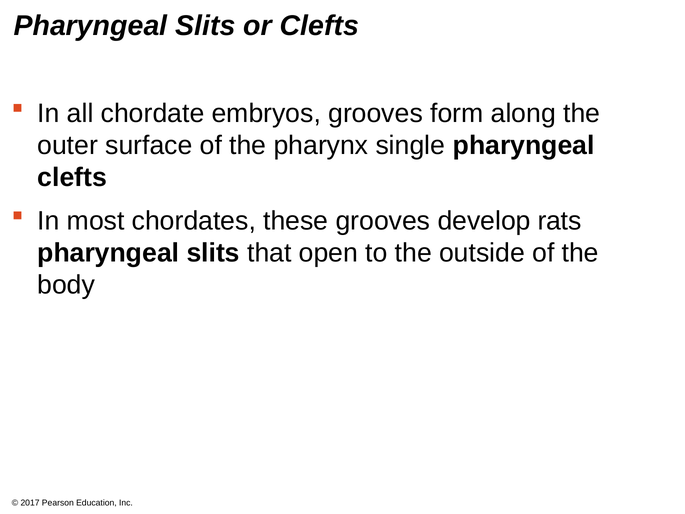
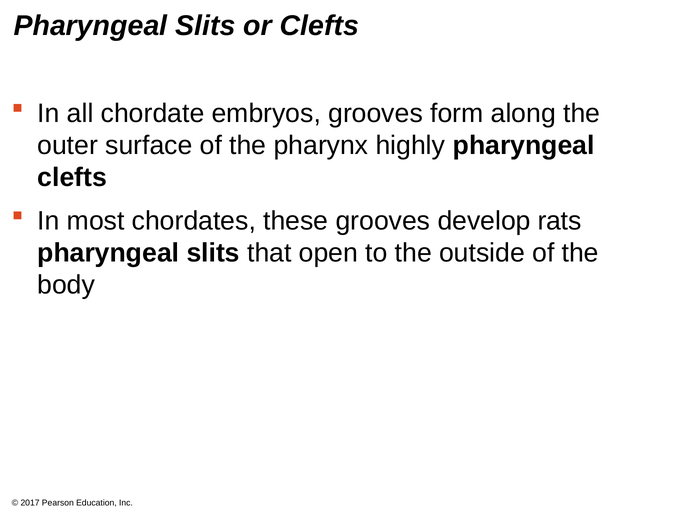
single: single -> highly (410, 145)
